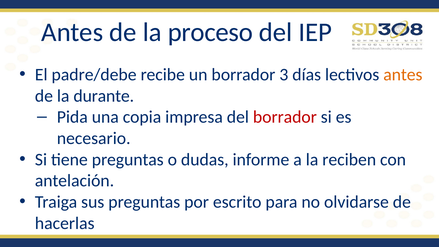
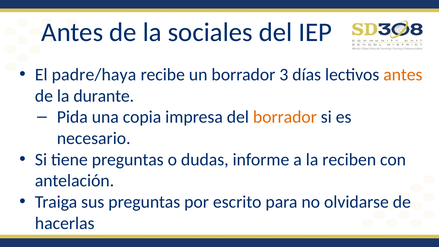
proceso: proceso -> sociales (210, 32)
padre/debe: padre/debe -> padre/haya (94, 75)
borrador colour: red -> orange (285, 117)
